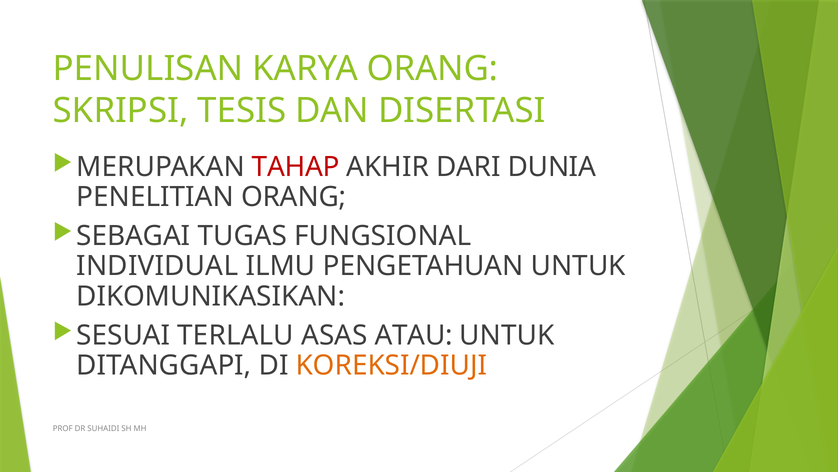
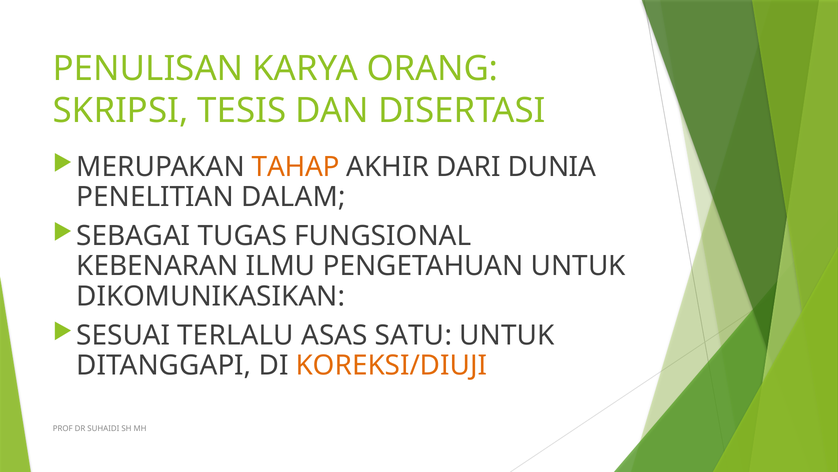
TAHAP colour: red -> orange (296, 167)
PENELITIAN ORANG: ORANG -> DALAM (293, 197)
INDIVIDUAL: INDIVIDUAL -> KEBENARAN (157, 266)
ATAU: ATAU -> SATU (413, 335)
